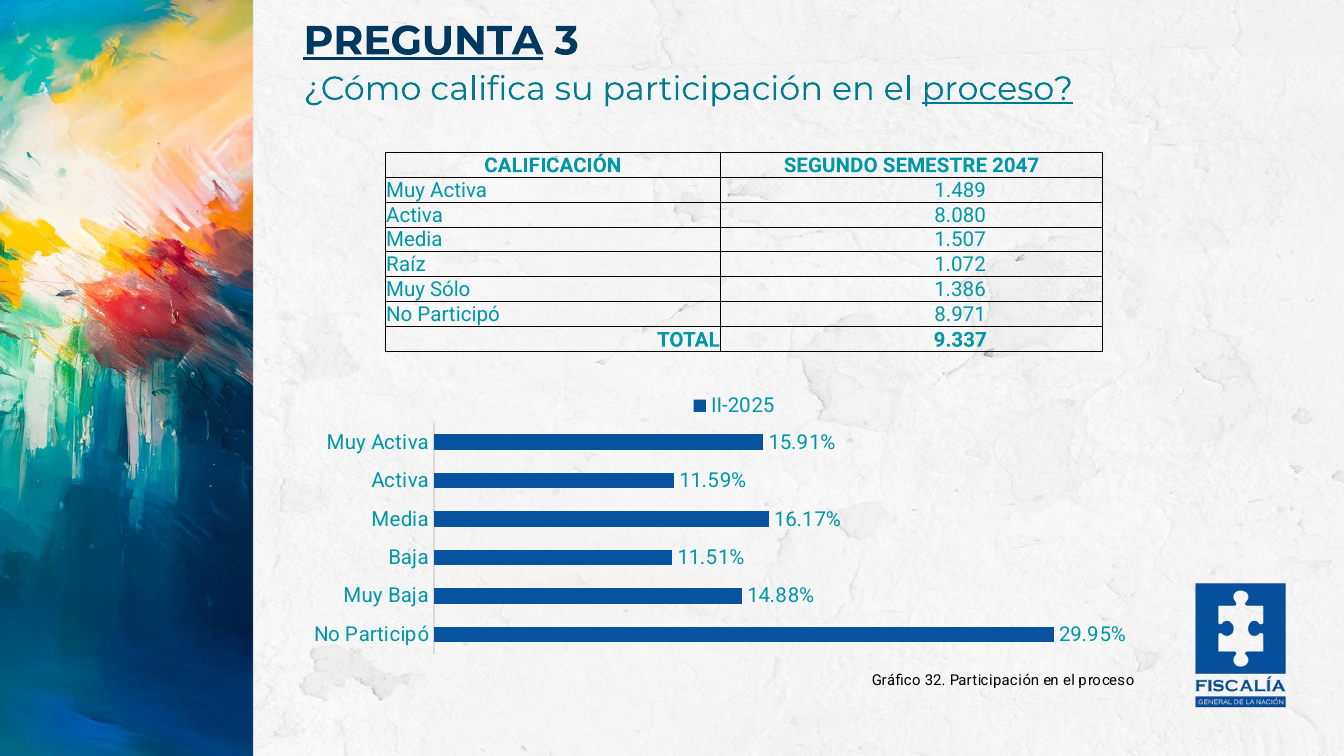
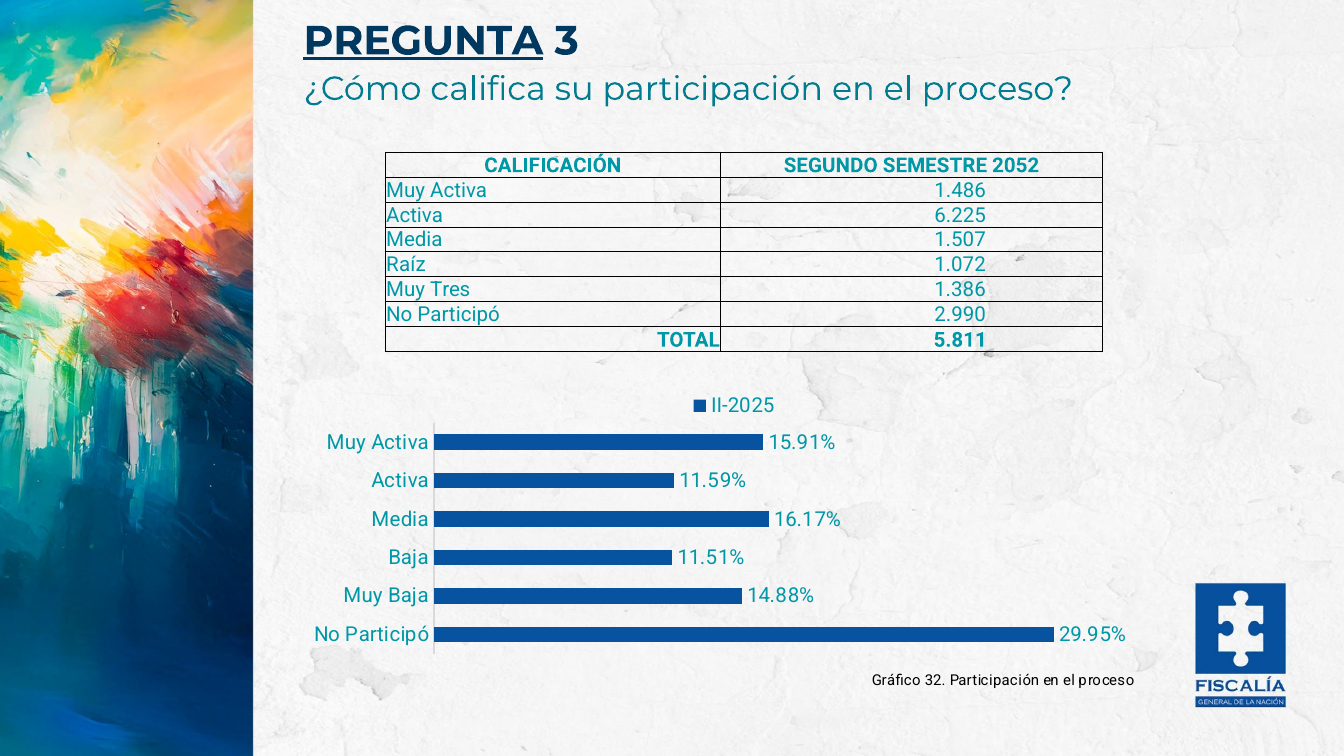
proceso underline: present -> none (997, 89)
2047: 2047 -> 2052 (1016, 165)
1.489: 1.489 -> 1.486 (960, 190)
8.080: 8.080 -> 6.225 (960, 215)
Sólo: Sólo -> Tres (450, 290)
8.971: 8.971 -> 2.990 (960, 315)
9.337: 9.337 -> 5.811 (960, 340)
